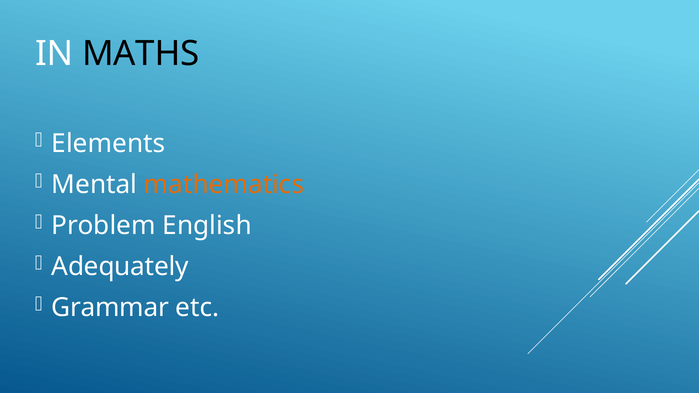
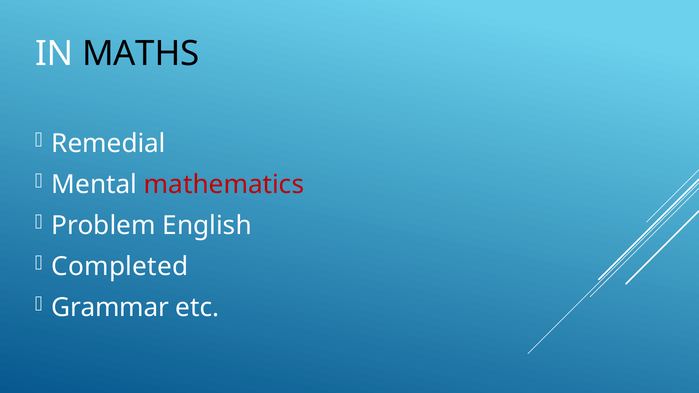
Elements: Elements -> Remedial (109, 143)
mathematics colour: orange -> red (224, 185)
Adequately: Adequately -> Completed (120, 267)
